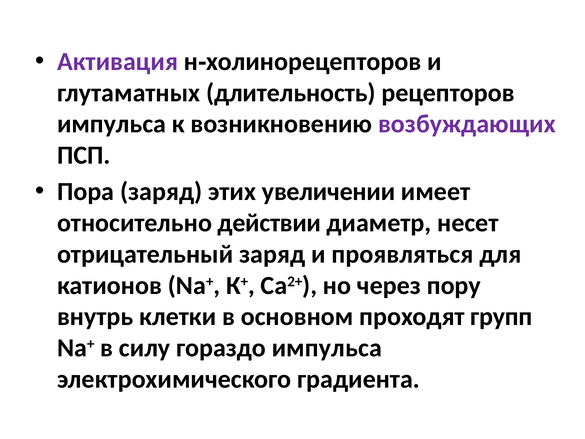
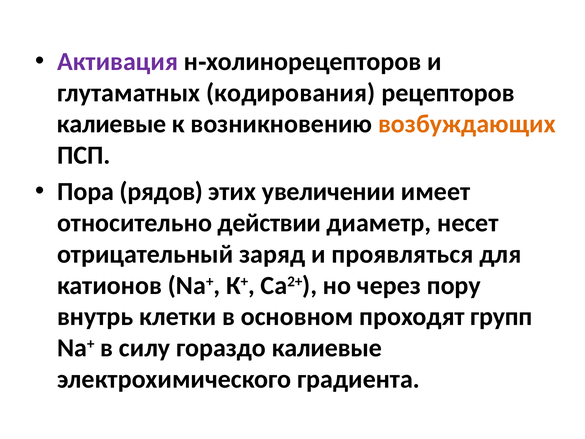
длительность: длительность -> кодирования (291, 93)
импульса: импульса -> калиевые (112, 124)
возбуждающих colour: purple -> orange (467, 124)
Пора заряд: заряд -> рядов (161, 192)
гораздо импульса: импульса -> калиевые (327, 348)
